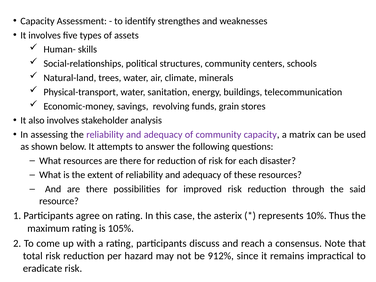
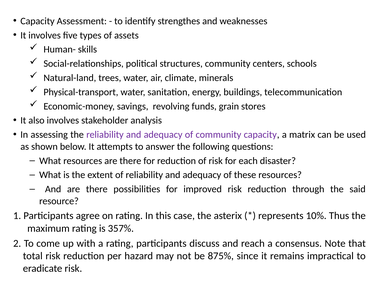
105%: 105% -> 357% (121, 228)
912%: 912% -> 875% (221, 256)
